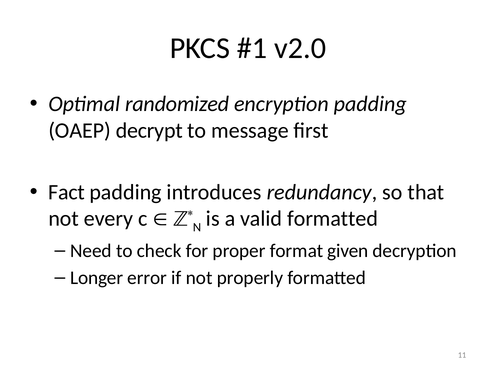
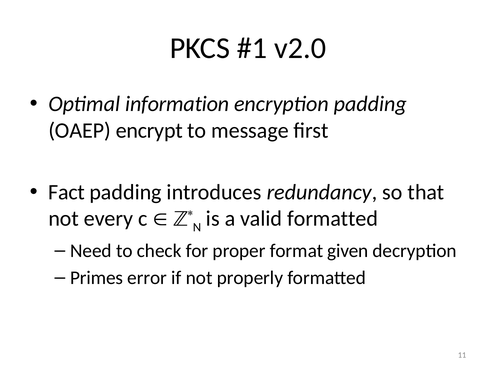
randomized: randomized -> information (177, 104)
decrypt: decrypt -> encrypt (149, 131)
Longer: Longer -> Primes (97, 278)
